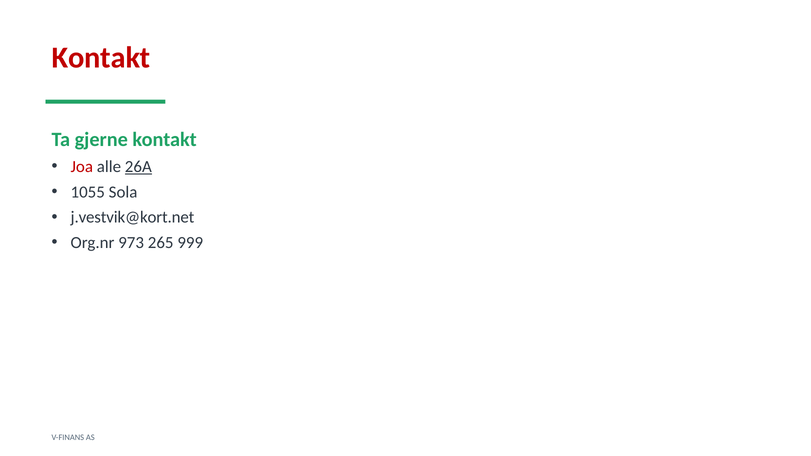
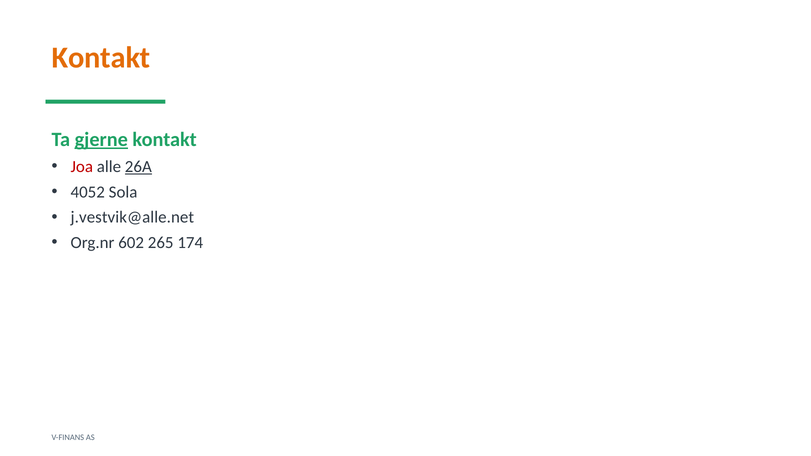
Kontakt colour: red -> orange (101, 58)
gjerne underline: none -> present (101, 140)
1055: 1055 -> 4052 (88, 192)
j.vestvik@kort.net: j.vestvik@kort.net -> j.vestvik@alle.net (132, 217)
973: 973 -> 602 (131, 243)
999: 999 -> 174 (190, 243)
